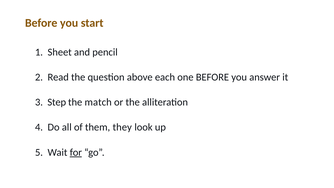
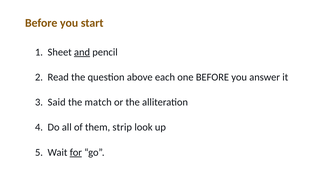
and underline: none -> present (82, 52)
Step: Step -> Said (57, 102)
they: they -> strip (122, 127)
